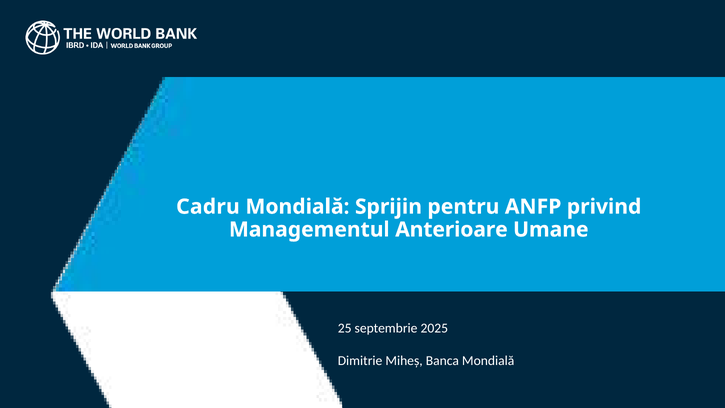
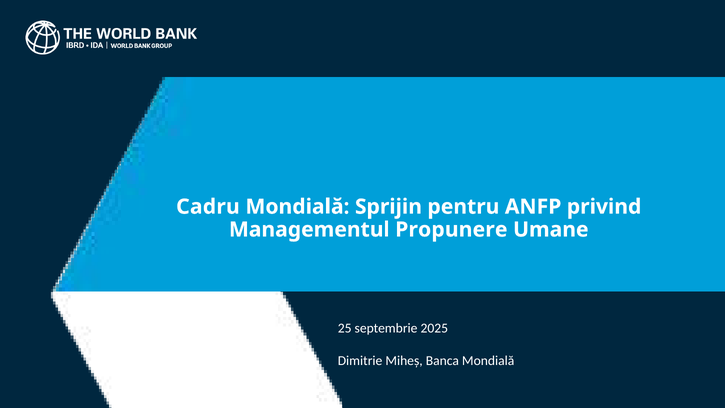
Anterioare: Anterioare -> Propunere (451, 230)
